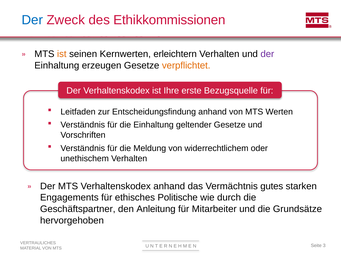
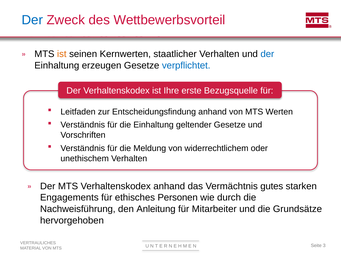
Ethikkommissionen: Ethikkommissionen -> Wettbewerbsvorteil (169, 20)
erleichtern: erleichtern -> staatlicher (175, 54)
der colour: purple -> blue (267, 54)
verpflichtet colour: orange -> blue (186, 65)
Politische: Politische -> Personen (178, 197)
Geschäftspartner: Geschäftspartner -> Nachweisführung (78, 209)
